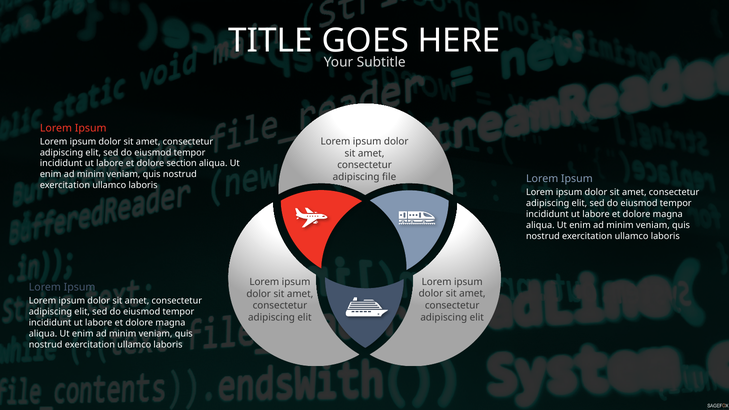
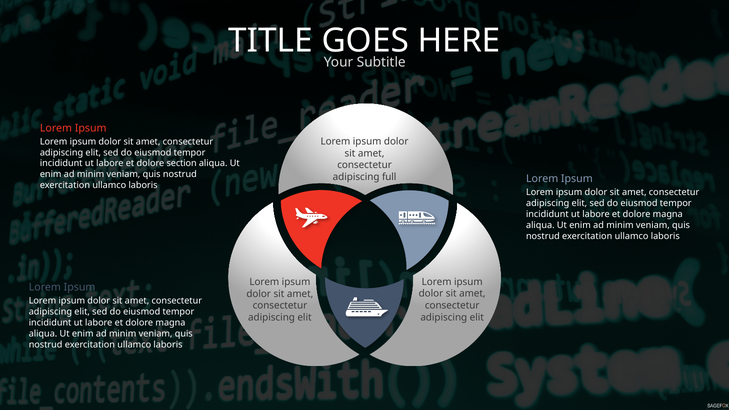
file: file -> full (389, 177)
